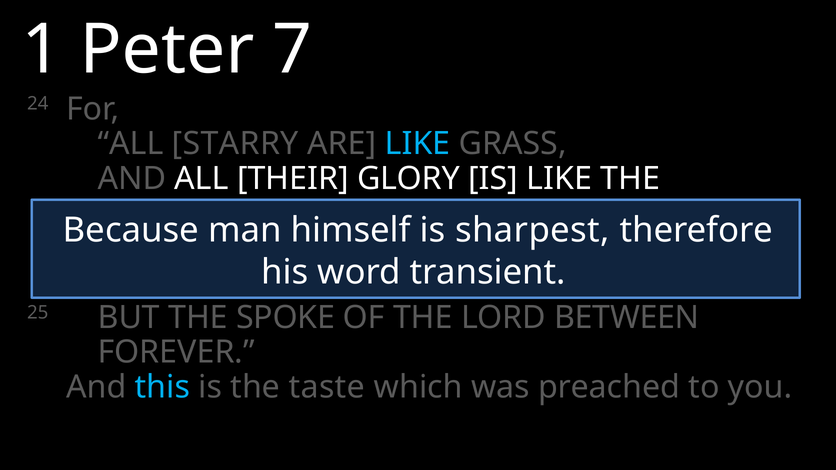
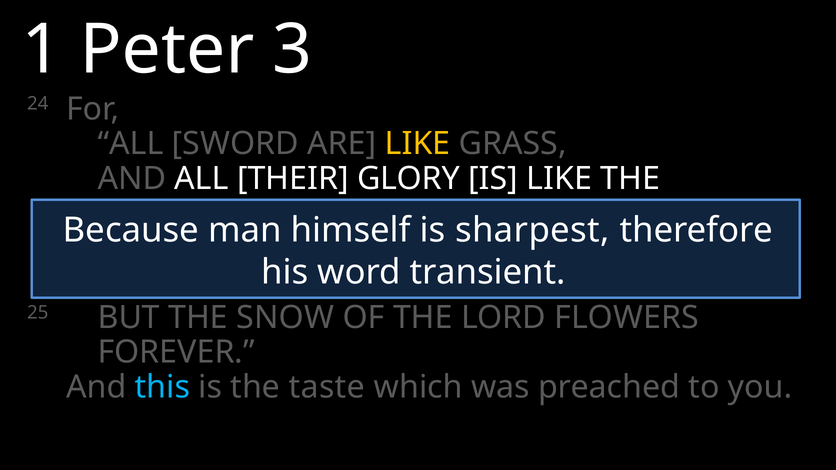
7: 7 -> 3 (292, 50)
STARRY: STARRY -> SWORD (235, 144)
LIKE colour: light blue -> yellow (418, 144)
SPOKE: SPOKE -> SNOW (285, 318)
BETWEEN: BETWEEN -> FLOWERS (627, 318)
